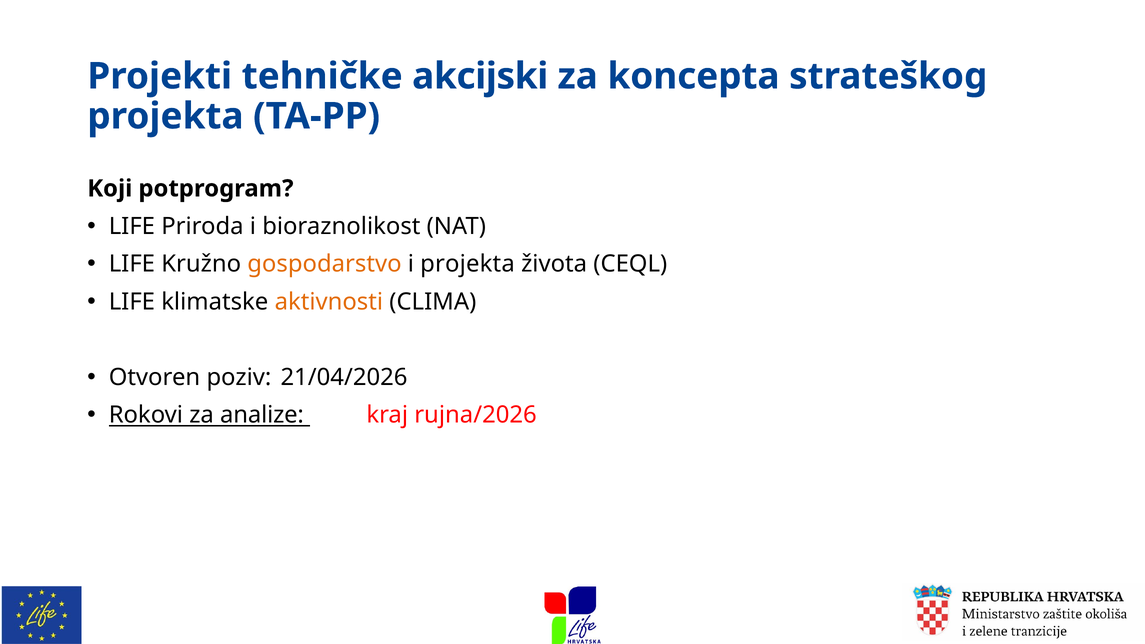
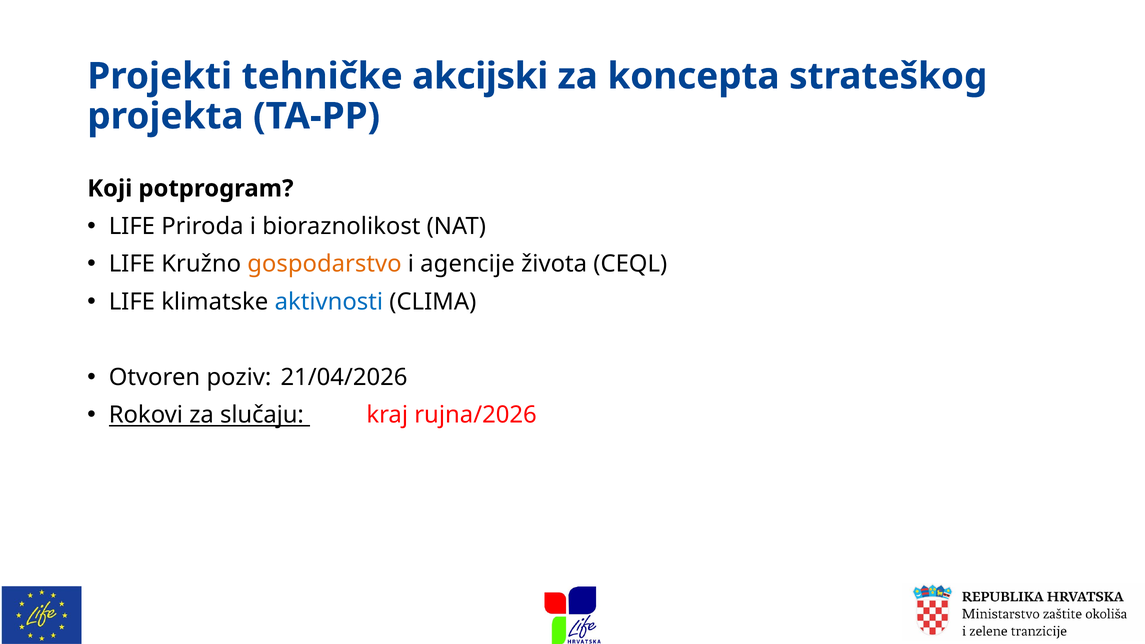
i projekta: projekta -> agencije (468, 264)
aktivnosti colour: orange -> blue (329, 302)
analize: analize -> slučaju (262, 415)
